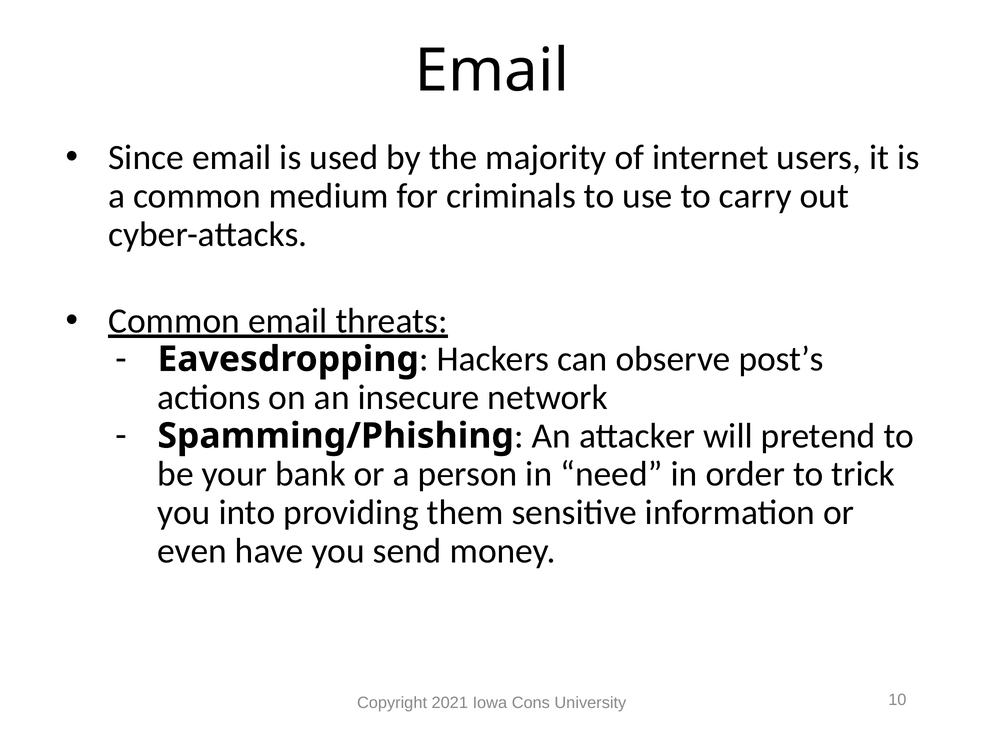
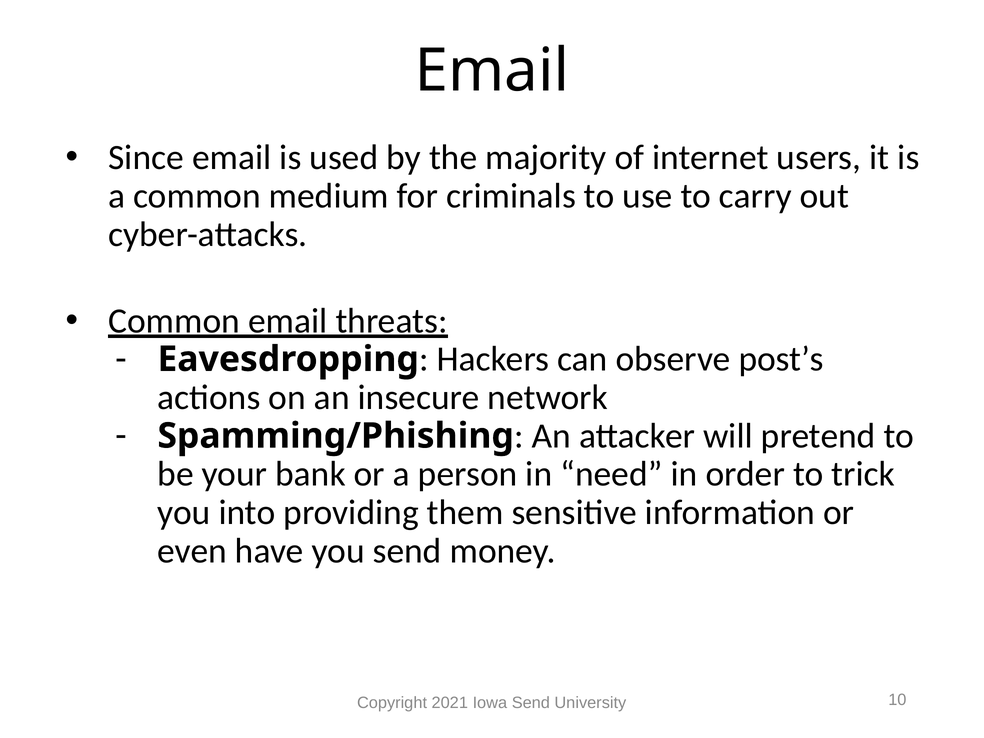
Iowa Cons: Cons -> Send (531, 703)
